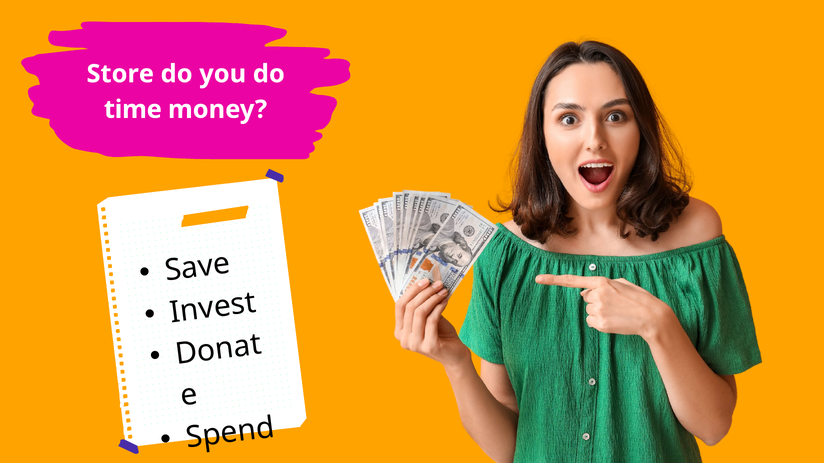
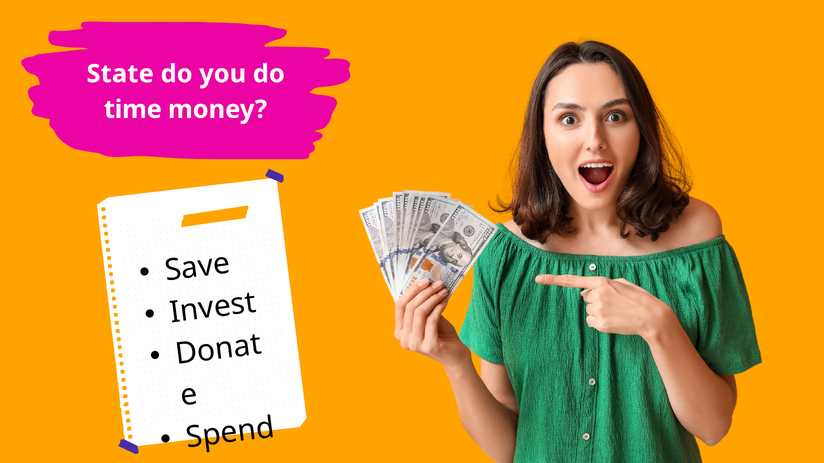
Store: Store -> State (120, 74)
